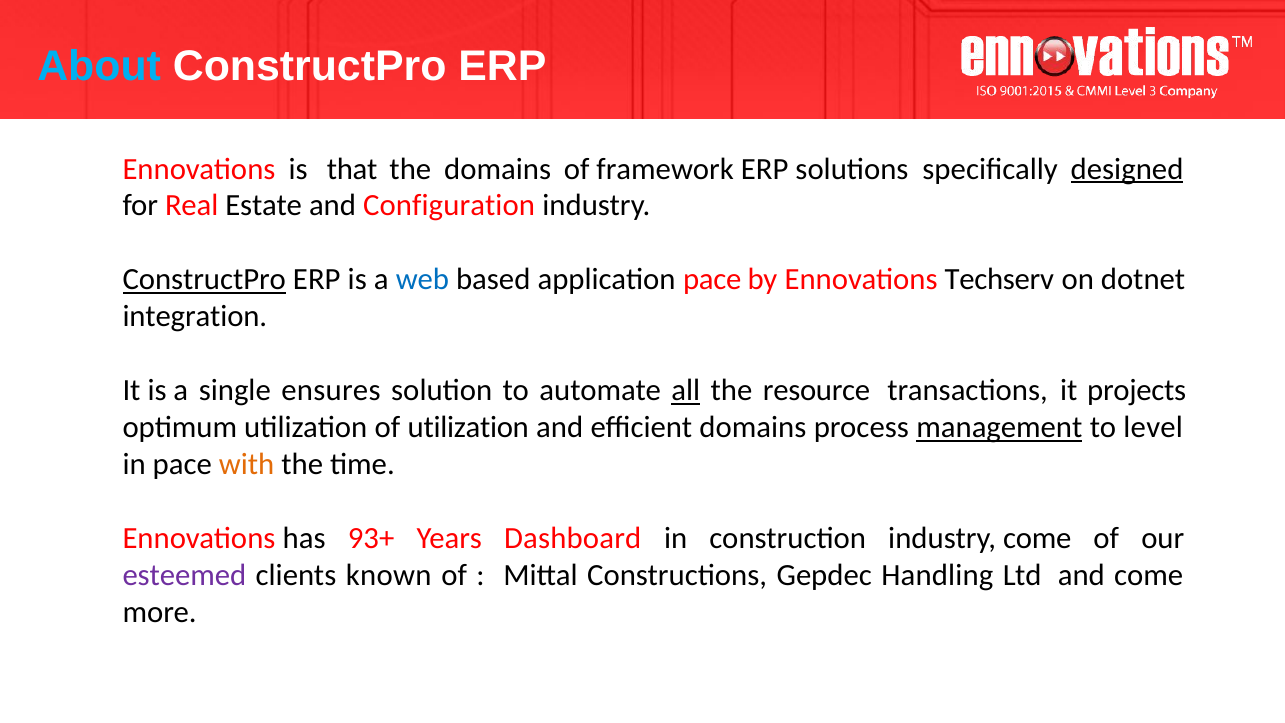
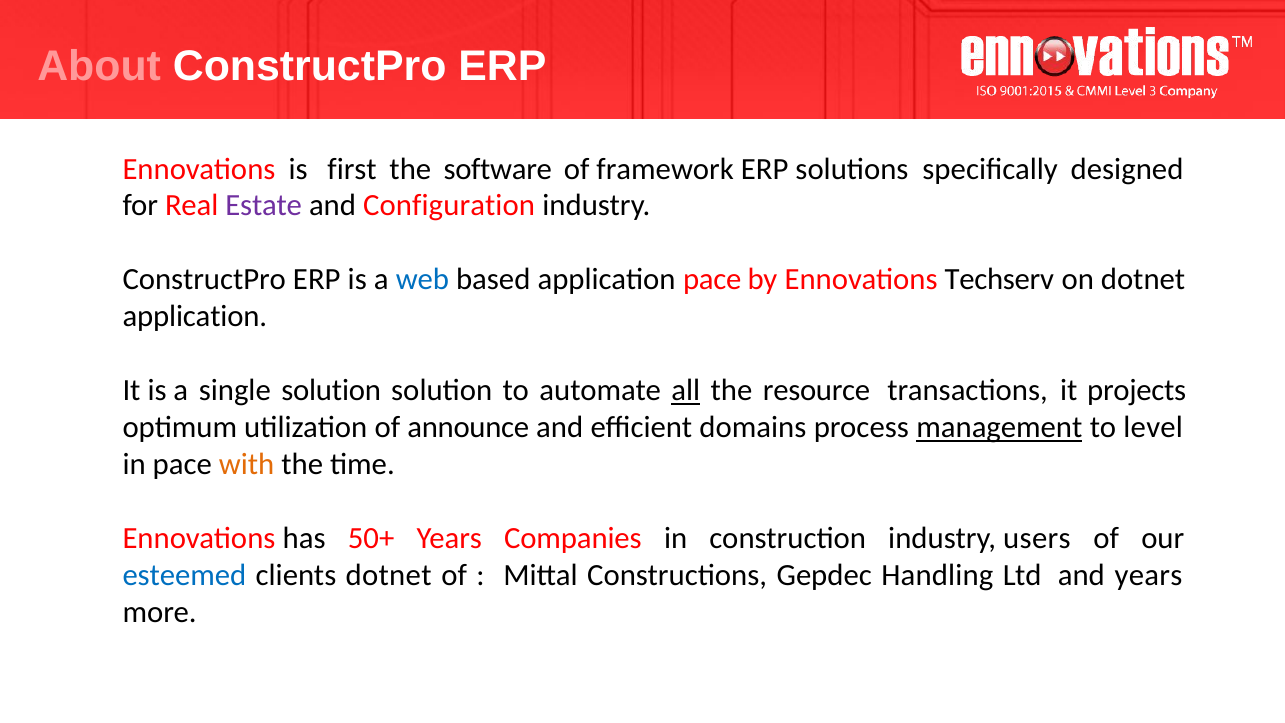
About colour: light blue -> pink (99, 67)
that: that -> first (352, 169)
the domains: domains -> software (498, 169)
designed underline: present -> none (1127, 169)
Estate colour: black -> purple (264, 206)
ConstructPro underline: present -> none (204, 280)
integration: integration -> application (195, 316)
single ensures: ensures -> solution (331, 390)
of utilization: utilization -> announce (468, 427)
93+: 93+ -> 50+ (371, 538)
Dashboard: Dashboard -> Companies (573, 538)
industry come: come -> users (1037, 538)
esteemed colour: purple -> blue (184, 575)
clients known: known -> dotnet (389, 575)
and come: come -> years (1149, 575)
